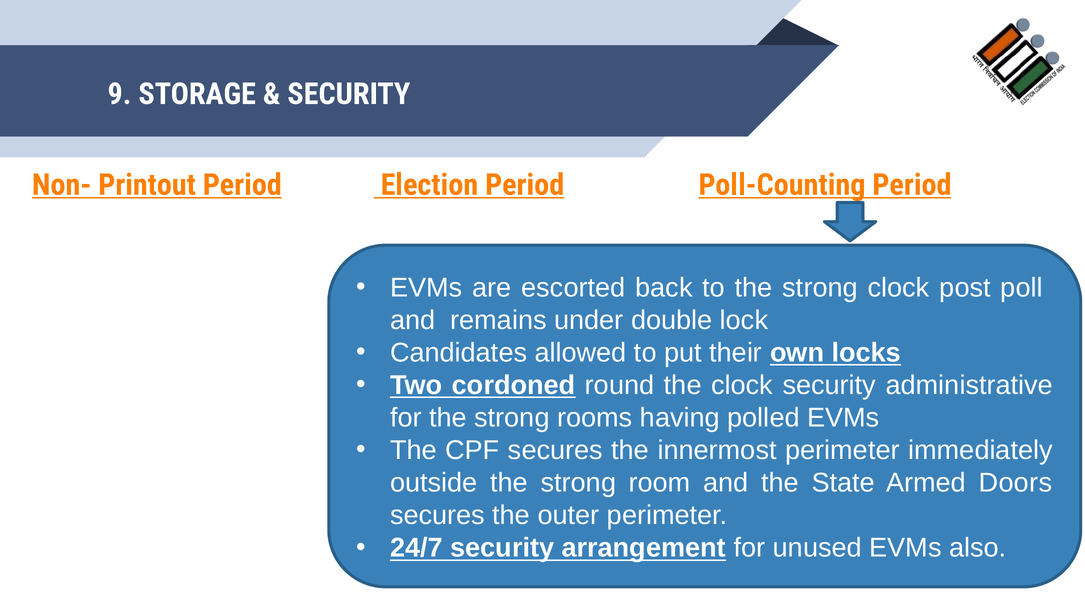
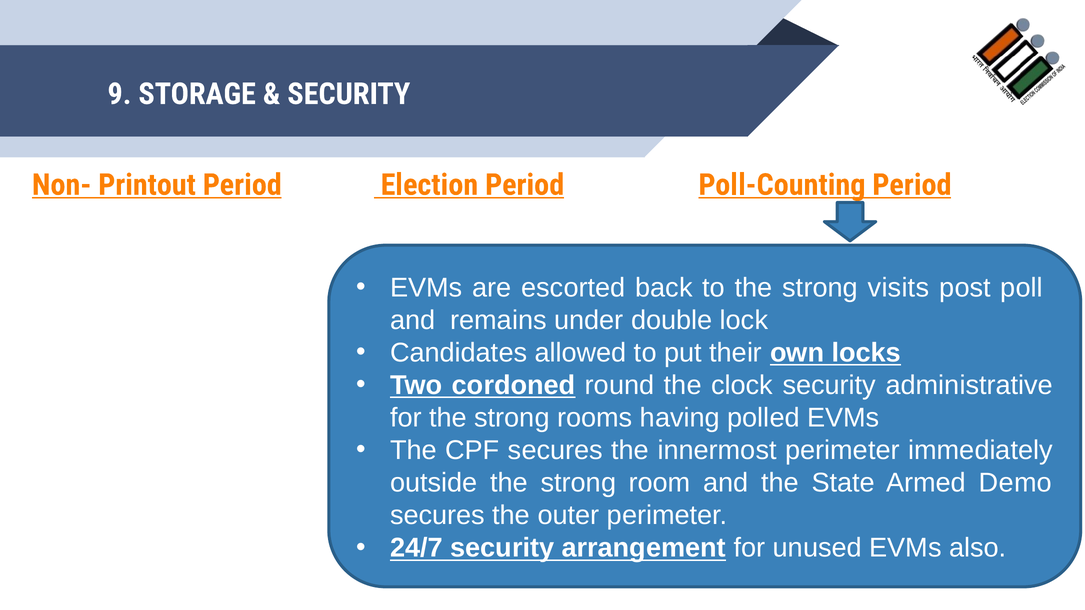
strong clock: clock -> visits (899, 288)
Doors: Doors -> Demo (1015, 483)
